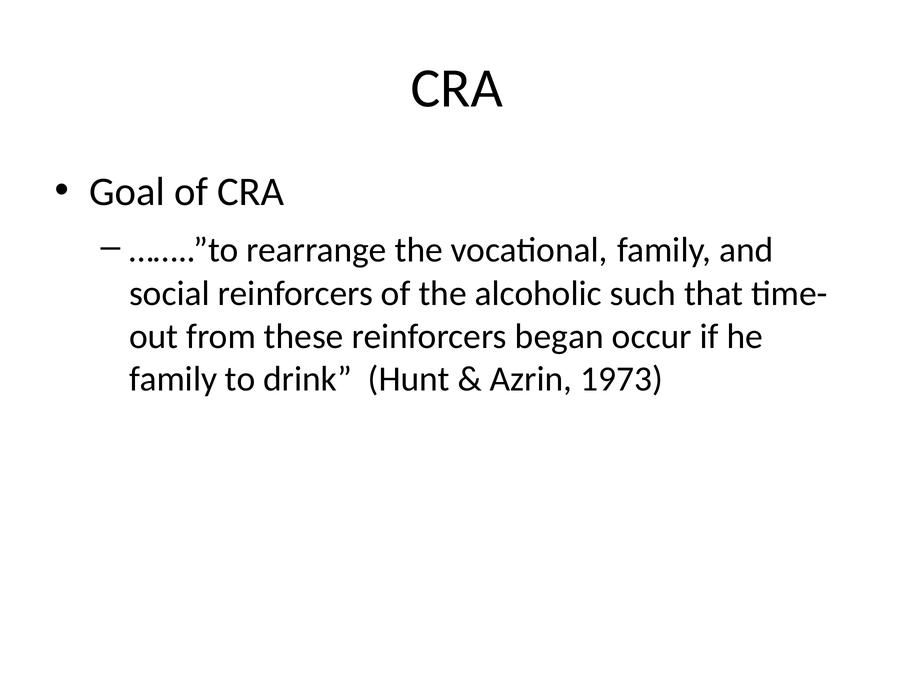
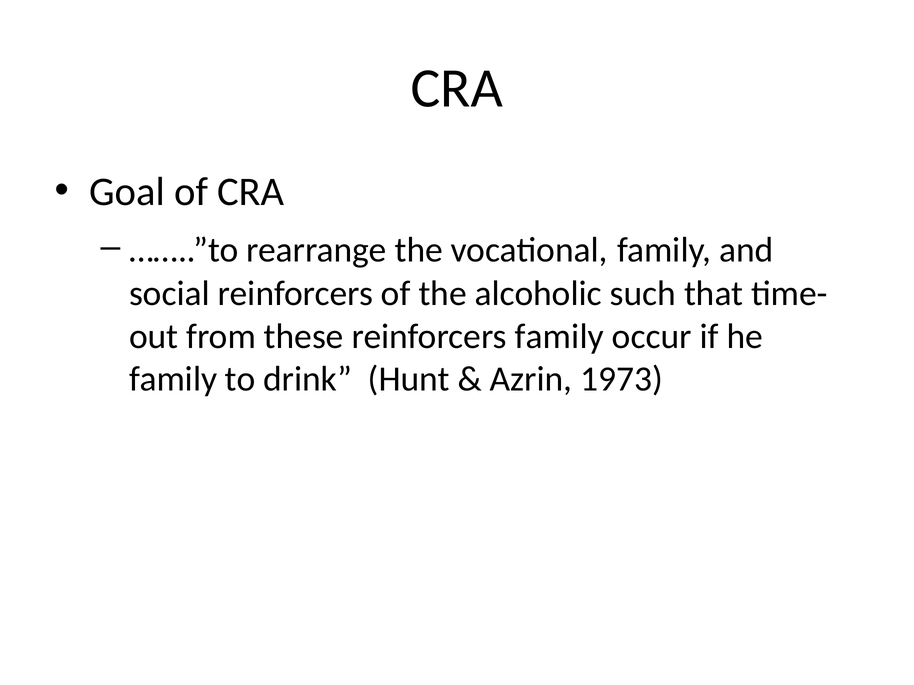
reinforcers began: began -> family (559, 337)
